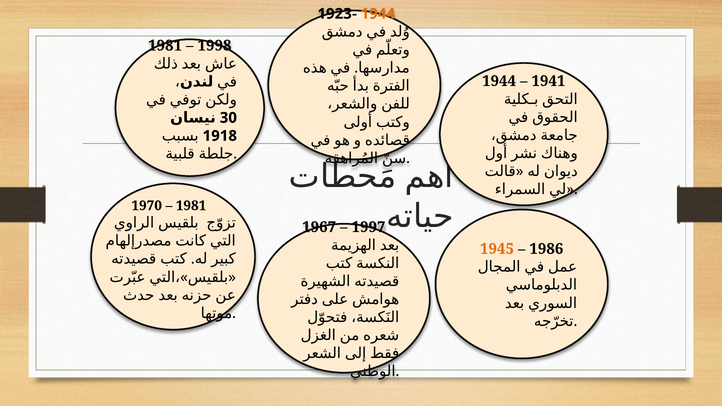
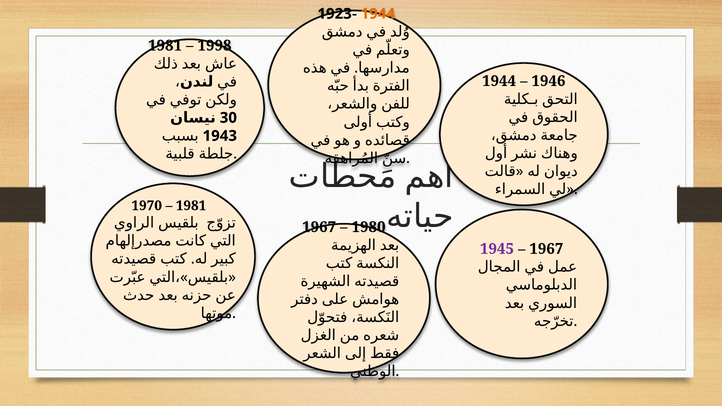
1941: 1941 -> 1946 (548, 81)
1918: 1918 -> 1943 (220, 136)
1997: 1997 -> 1980 (369, 227)
1945 colour: orange -> purple (497, 249)
1986: 1986 -> 1967 (546, 249)
